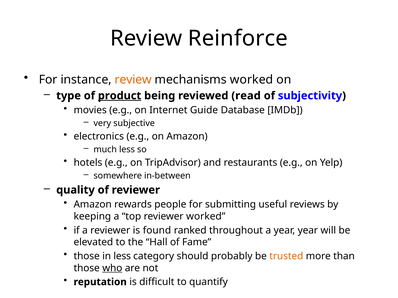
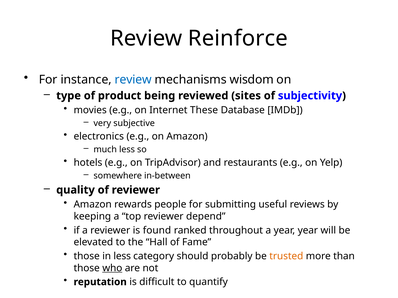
review colour: orange -> blue (133, 80)
mechanisms worked: worked -> wisdom (252, 80)
product underline: present -> none (120, 96)
read: read -> sites (246, 96)
Guide: Guide -> These (204, 110)
reviewer worked: worked -> depend (206, 217)
